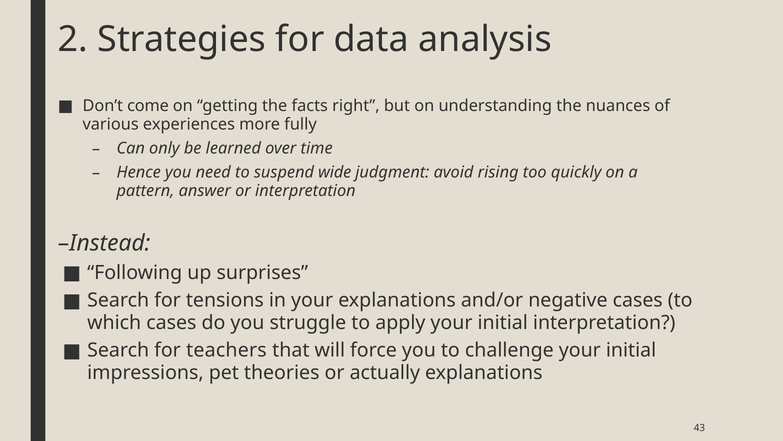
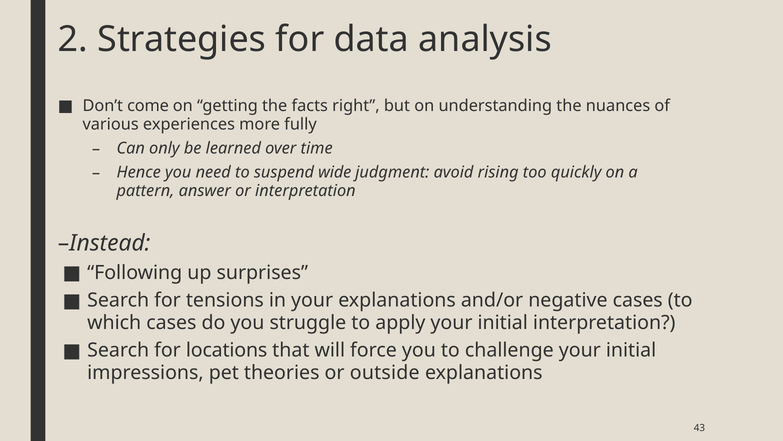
teachers: teachers -> locations (227, 350)
actually: actually -> outside (385, 372)
